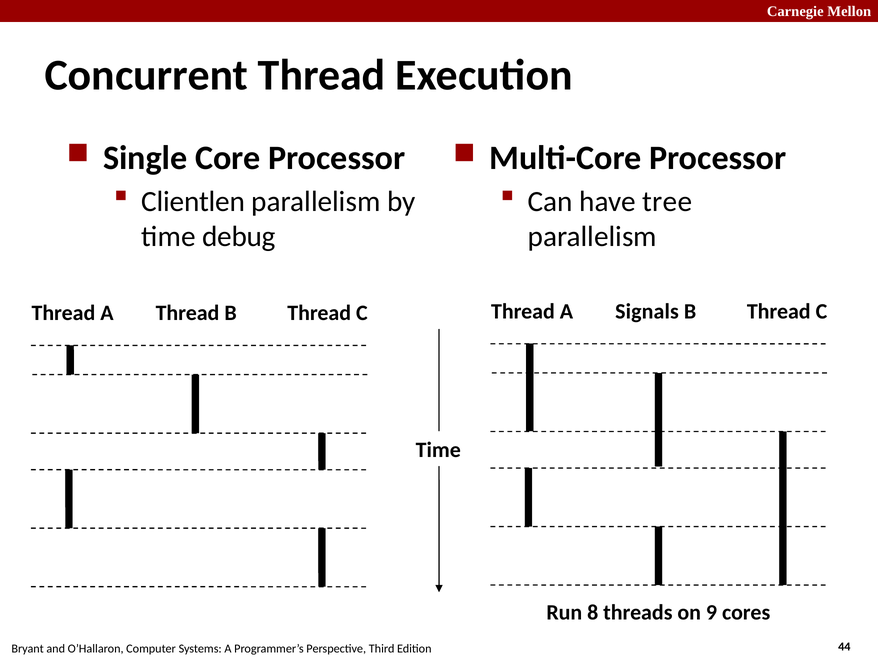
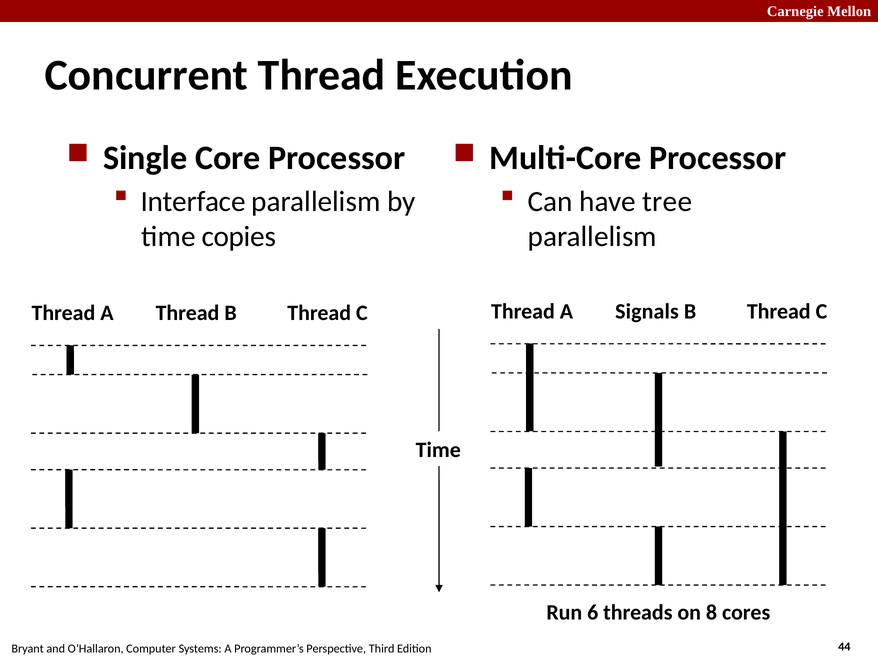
Clientlen: Clientlen -> Interface (193, 202)
debug: debug -> copies (239, 237)
8: 8 -> 6 (593, 613)
9: 9 -> 8 (712, 613)
